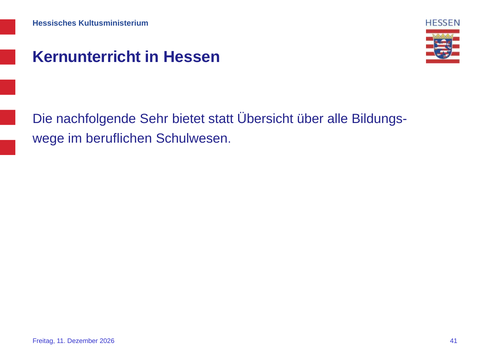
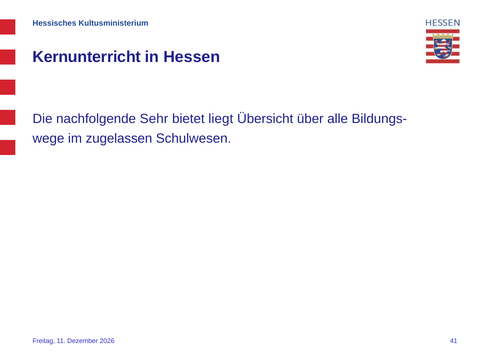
statt: statt -> liegt (221, 119)
beruflichen: beruflichen -> zugelassen (119, 139)
